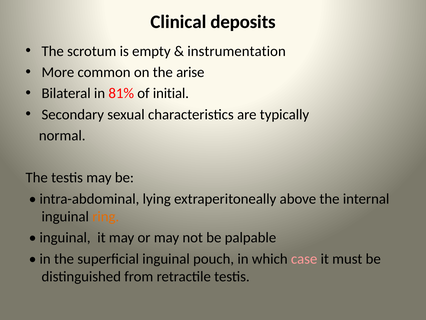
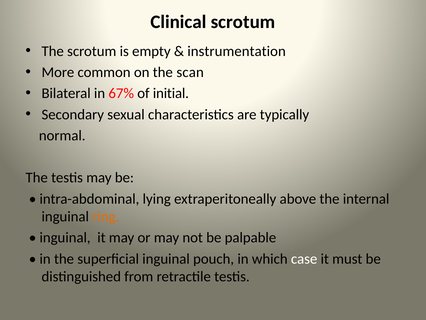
Clinical deposits: deposits -> scrotum (243, 22)
arise: arise -> scan (190, 72)
81%: 81% -> 67% (121, 93)
case colour: pink -> white (304, 258)
